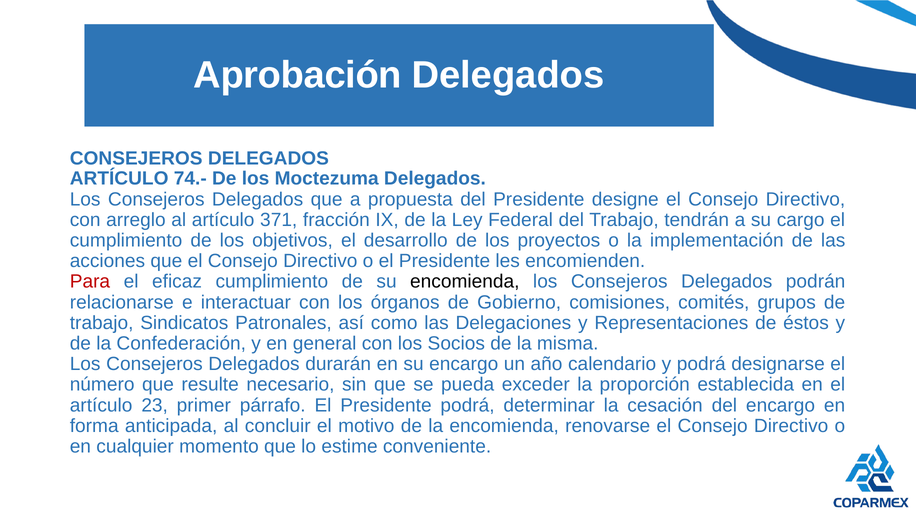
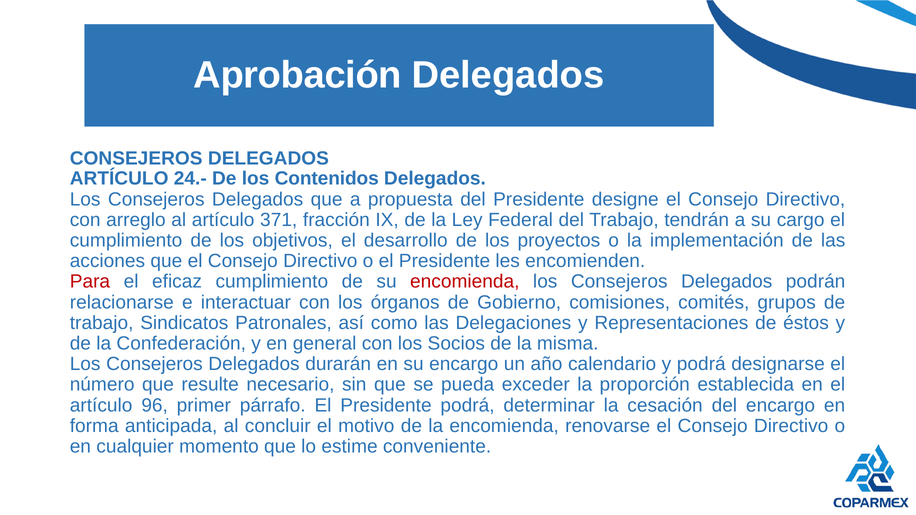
74.-: 74.- -> 24.- (190, 179)
Moctezuma: Moctezuma -> Contenidos (327, 179)
encomienda colour: black -> red (465, 282)
23: 23 -> 96 (155, 405)
